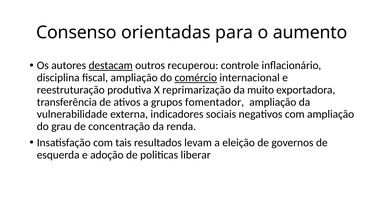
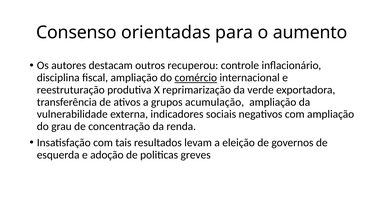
destacam underline: present -> none (111, 66)
muito: muito -> verde (261, 90)
fomentador: fomentador -> acumulação (215, 102)
liberar: liberar -> greves (196, 155)
